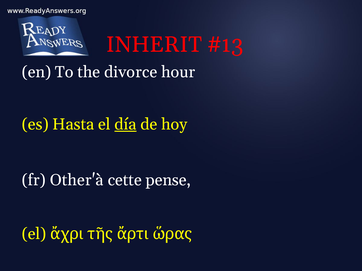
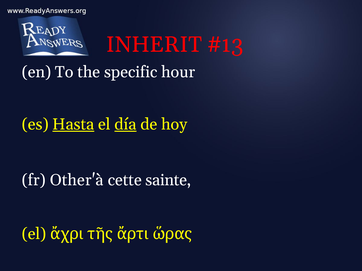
divorce: divorce -> specific (131, 72)
Hasta underline: none -> present (73, 125)
pense: pense -> sainte (168, 180)
